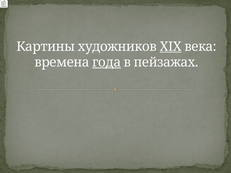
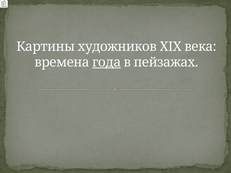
XIX underline: present -> none (171, 47)
